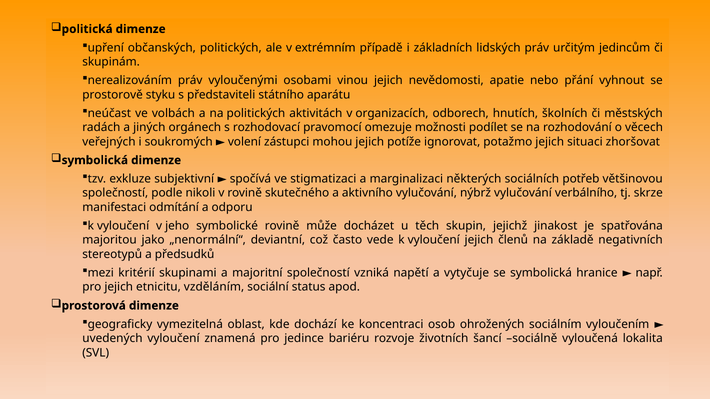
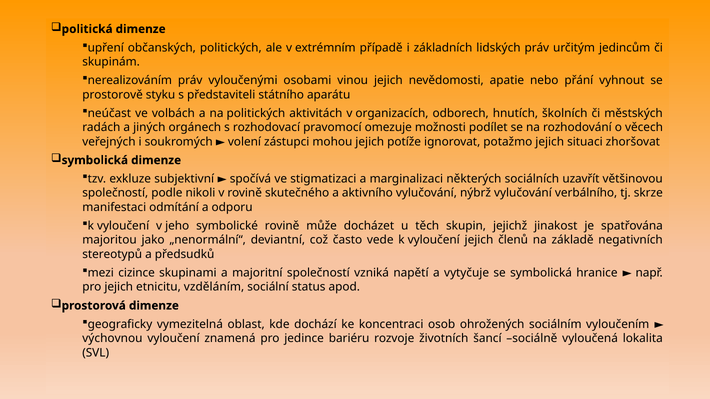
potřeb: potřeb -> uzavřít (581, 179)
kritérií: kritérií -> cizince (137, 273)
uvedených: uvedených -> výchovnou (112, 339)
